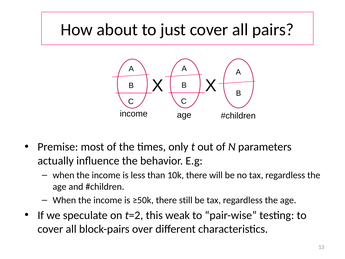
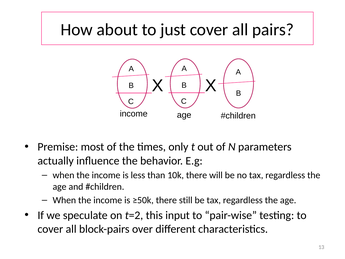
weak: weak -> input (178, 215)
